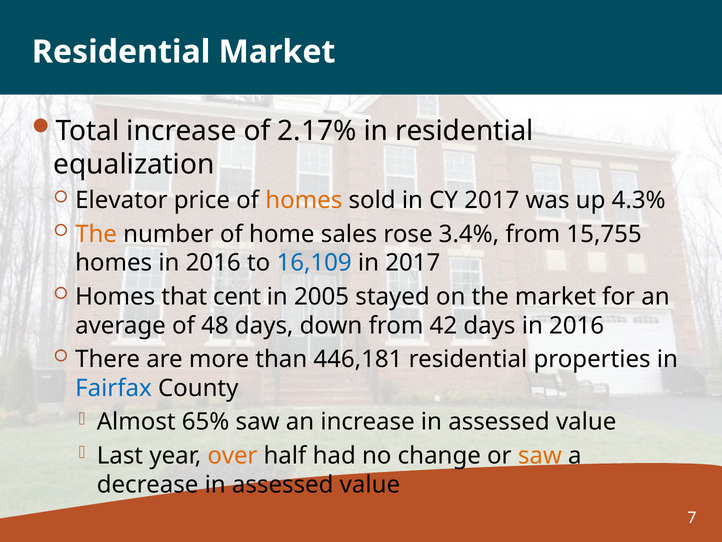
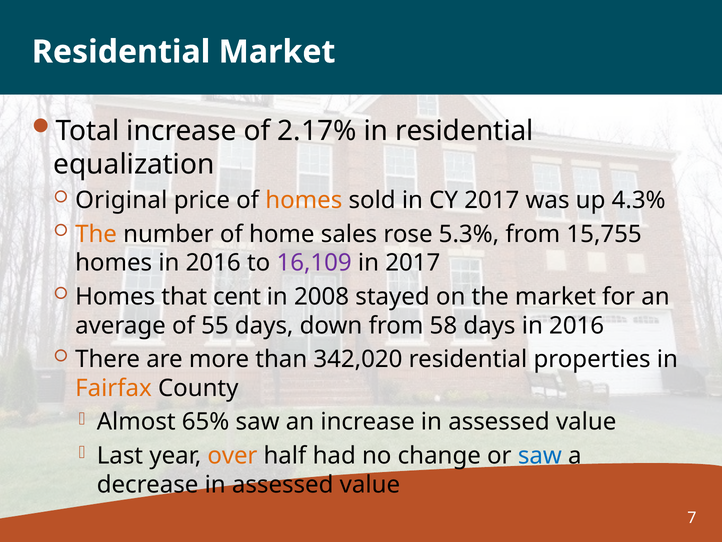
Elevator: Elevator -> Original (121, 200)
3.4%: 3.4% -> 5.3% (469, 234)
16,109 colour: blue -> purple (314, 263)
2005: 2005 -> 2008 (322, 296)
48: 48 -> 55 (215, 325)
42: 42 -> 58 (443, 325)
446,181: 446,181 -> 342,020 (358, 359)
Fairfax colour: blue -> orange (113, 388)
saw colour: orange -> blue (540, 455)
